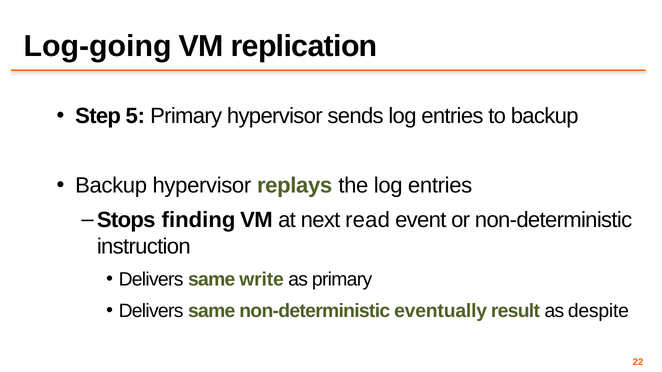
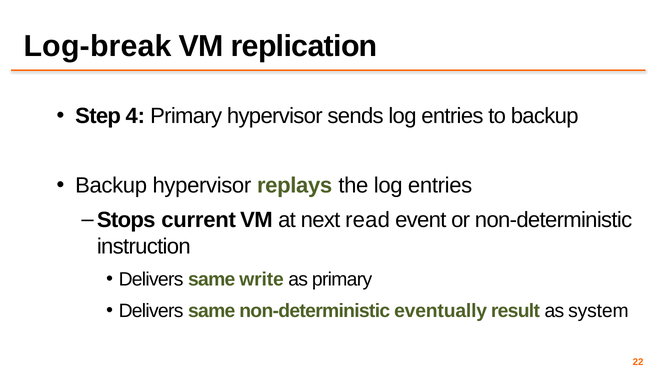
Log-going: Log-going -> Log-break (98, 46)
5: 5 -> 4 (135, 116)
finding: finding -> current (199, 220)
despite: despite -> system (598, 311)
